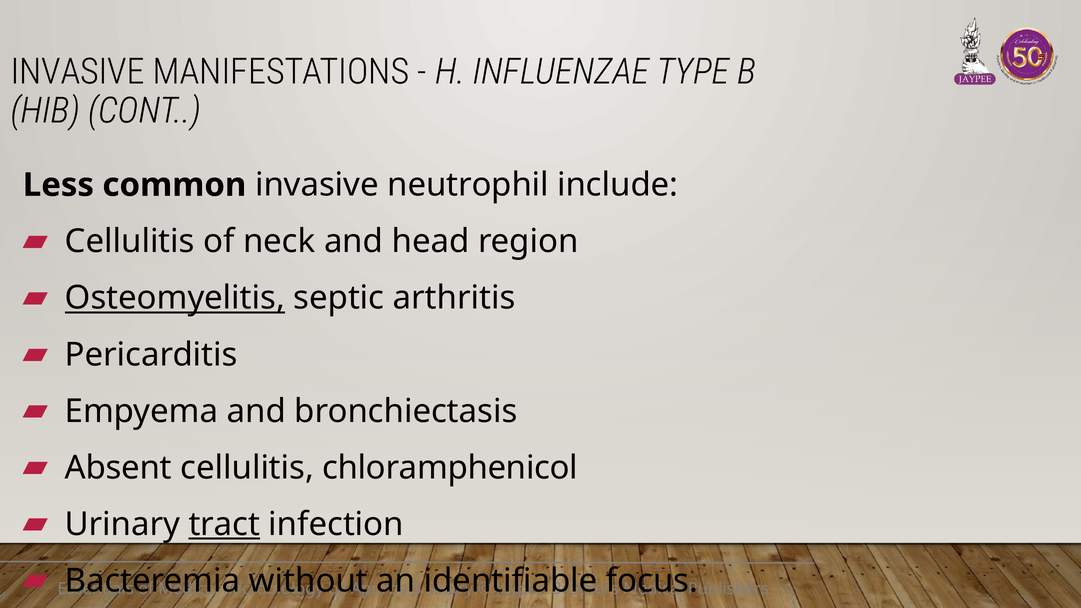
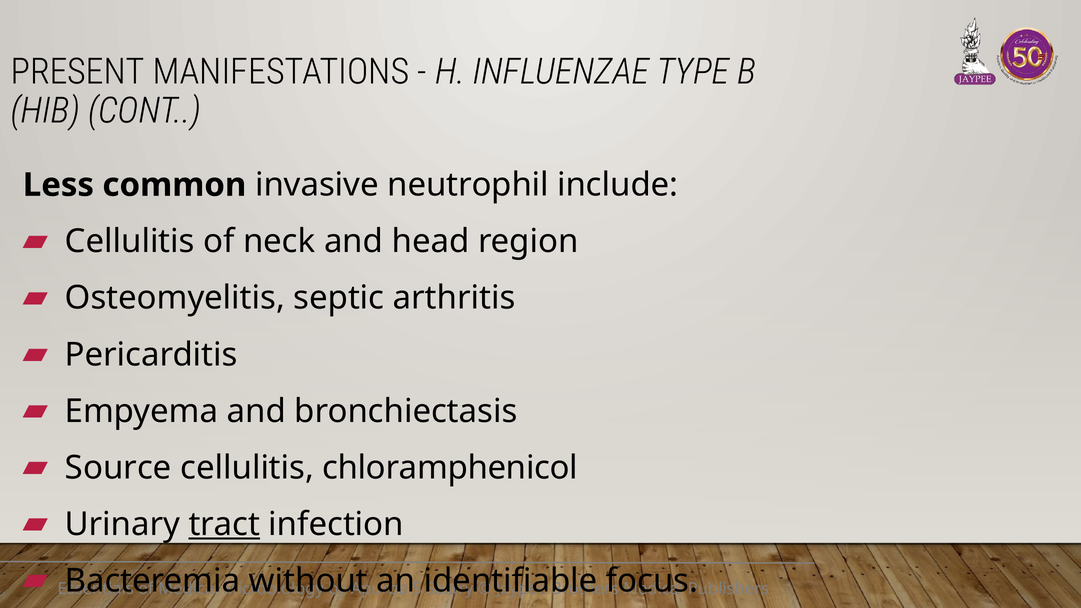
INVASIVE: INVASIVE -> PRESENT (78, 72)
Osteomyelitis underline: present -> none (175, 298)
Absent: Absent -> Source (118, 468)
